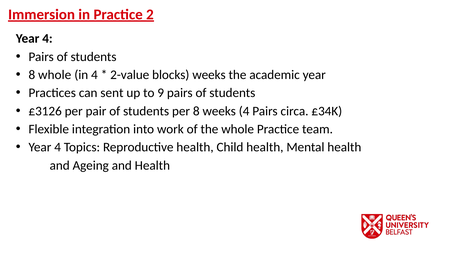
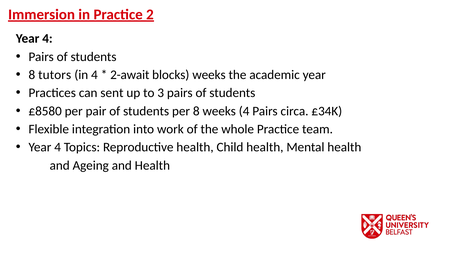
8 whole: whole -> tutors (55, 75)
2-value: 2-value -> 2-await (130, 75)
9: 9 -> 3 (161, 93)
£3126: £3126 -> £8580 (45, 111)
